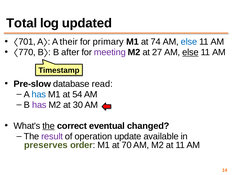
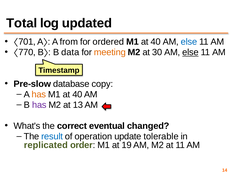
their: their -> from (69, 42)
primary: primary -> ordered (108, 42)
74: 74 -> 40 (156, 42)
after: after -> data (70, 52)
meeting colour: purple -> orange (110, 52)
27: 27 -> 30 (157, 52)
read: read -> copy (102, 84)
has colour: blue -> orange (39, 95)
54: 54 -> 40 (77, 95)
30: 30 -> 13 (78, 105)
the underline: present -> none (49, 126)
result colour: purple -> blue (52, 137)
available: available -> tolerable (161, 137)
preserves: preserves -> replicated (46, 146)
70: 70 -> 19 (127, 146)
